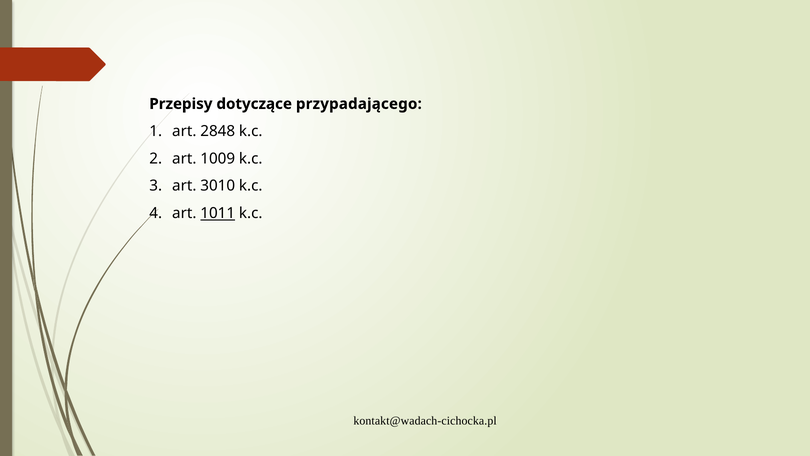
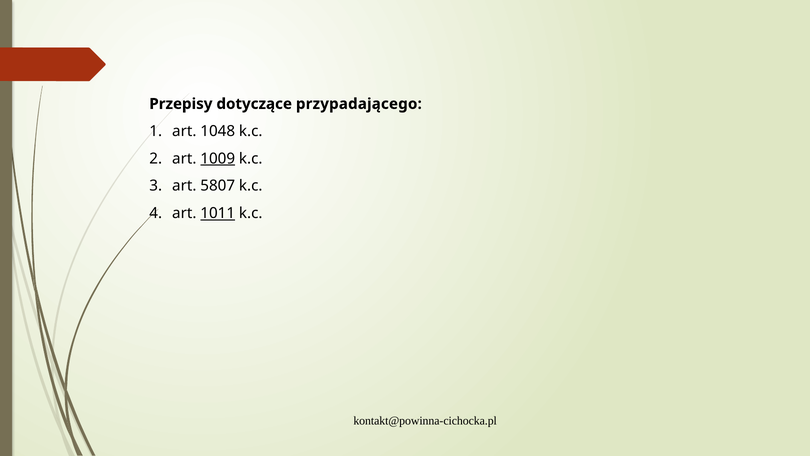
2848: 2848 -> 1048 (218, 131)
1009 underline: none -> present (218, 158)
3010: 3010 -> 5807 (218, 186)
kontakt@wadach-cichocka.pl: kontakt@wadach-cichocka.pl -> kontakt@powinna-cichocka.pl (425, 421)
